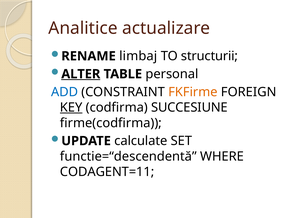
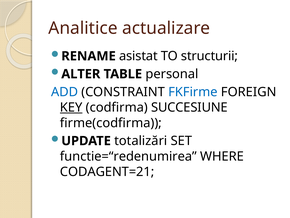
limbaj: limbaj -> asistat (138, 56)
ALTER underline: present -> none (81, 74)
FKFirme colour: orange -> blue (193, 92)
calculate: calculate -> totalizări (141, 141)
functie=“descendentă: functie=“descendentă -> functie=“redenumirea (128, 156)
CODAGENT=11: CODAGENT=11 -> CODAGENT=21 (107, 172)
